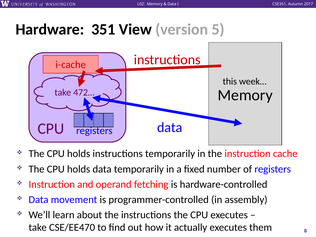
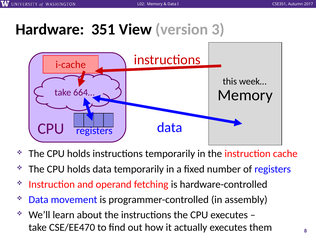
5: 5 -> 3 (218, 29)
472…: 472… -> 664… (84, 92)
